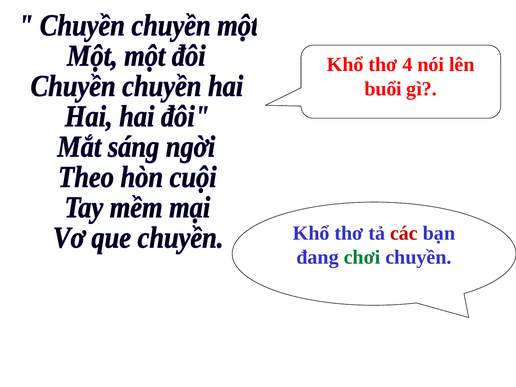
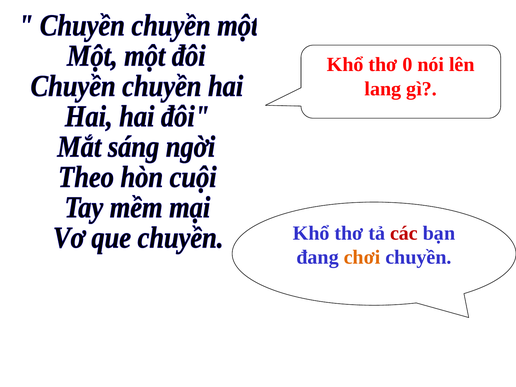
4: 4 -> 0 (407, 65)
buổi: buổi -> lang (383, 89)
chơi colour: green -> orange (362, 257)
